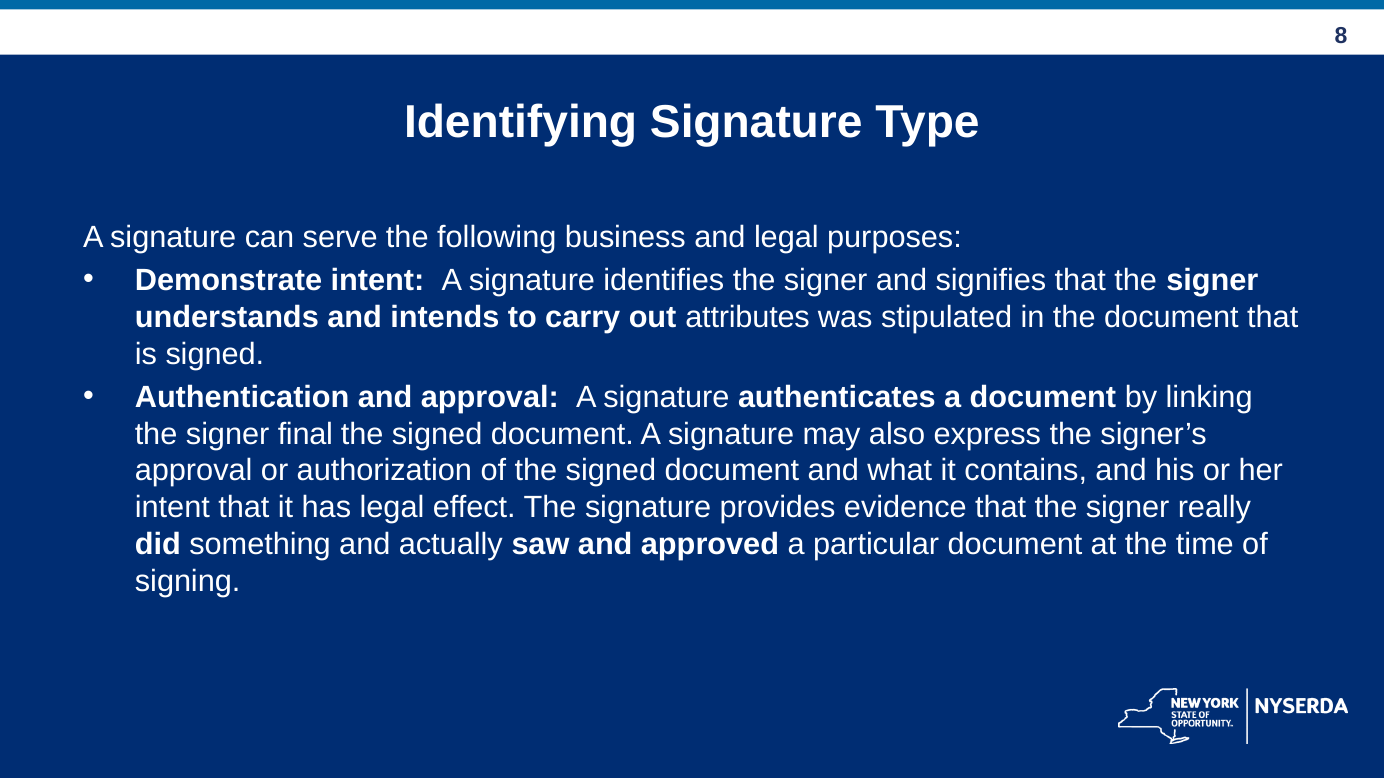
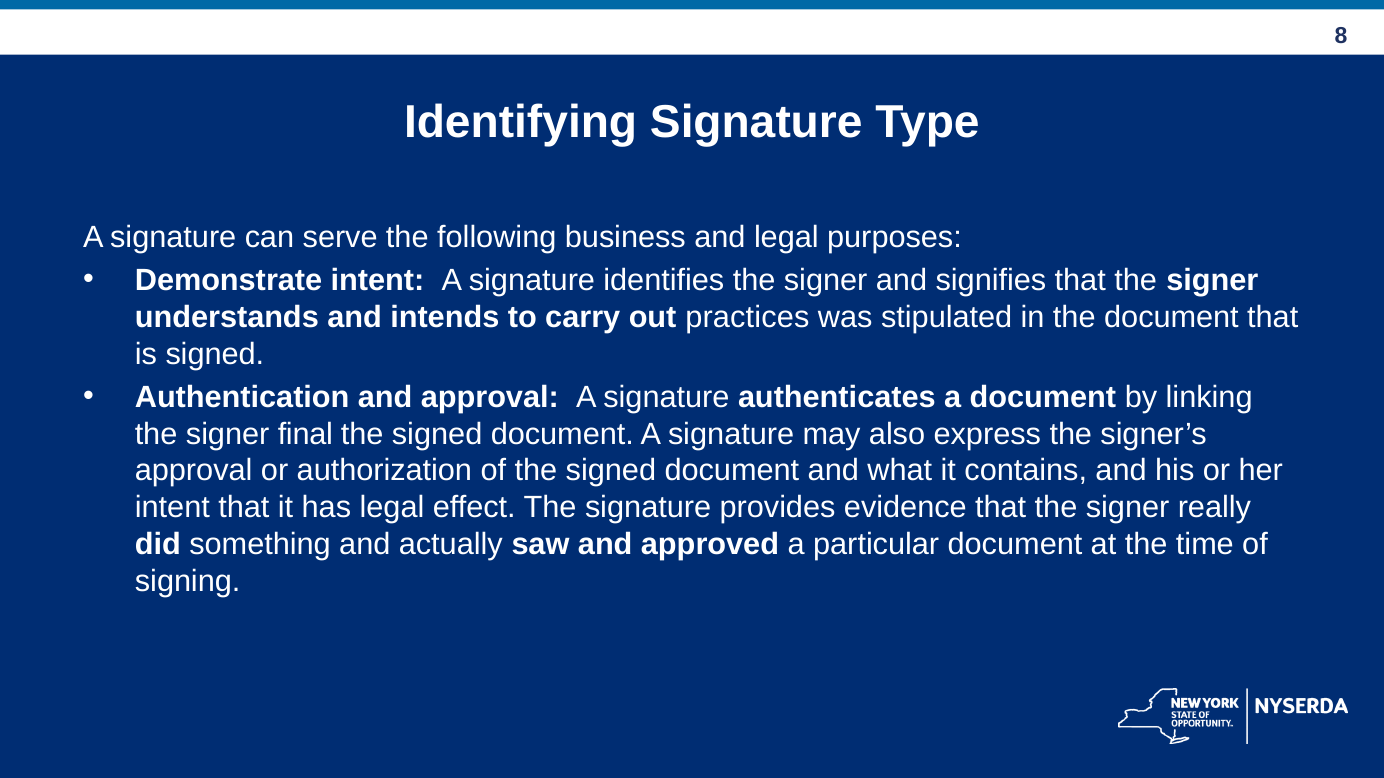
attributes: attributes -> practices (747, 317)
